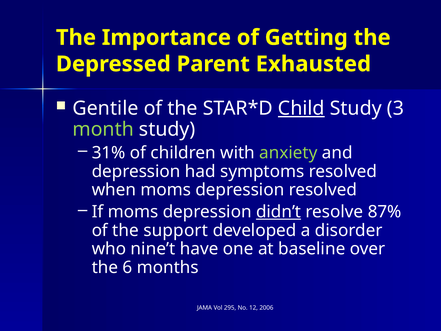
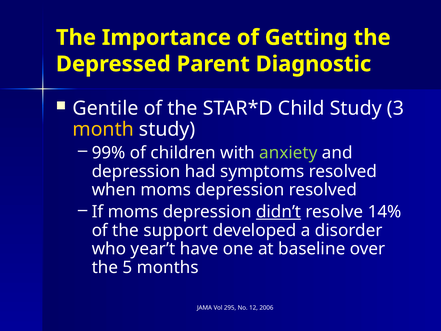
Exhausted: Exhausted -> Diagnostic (313, 64)
Child underline: present -> none (301, 108)
month colour: light green -> yellow (103, 129)
31%: 31% -> 99% (109, 153)
87%: 87% -> 14% (385, 212)
nine’t: nine’t -> year’t (153, 249)
6: 6 -> 5 (127, 267)
